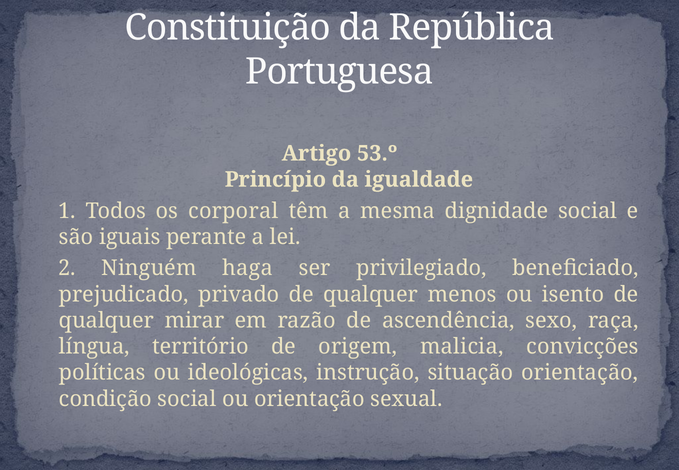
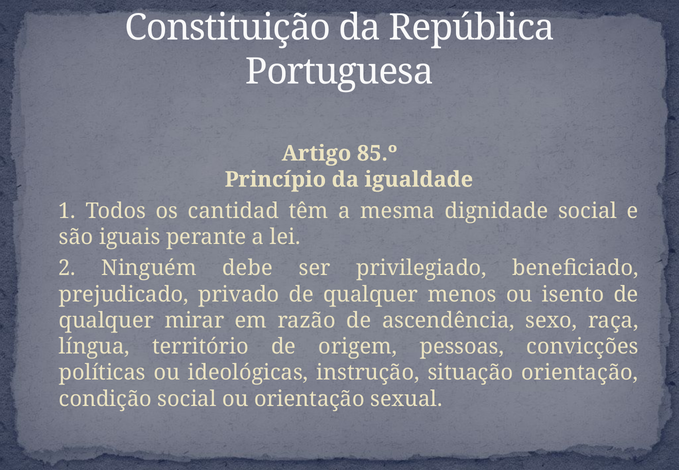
53.º: 53.º -> 85.º (377, 153)
corporal: corporal -> cantidad (233, 211)
haga: haga -> debe (248, 268)
malicia: malicia -> pessoas (462, 347)
